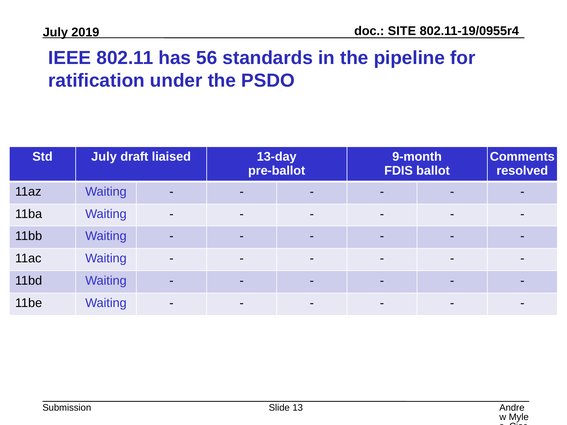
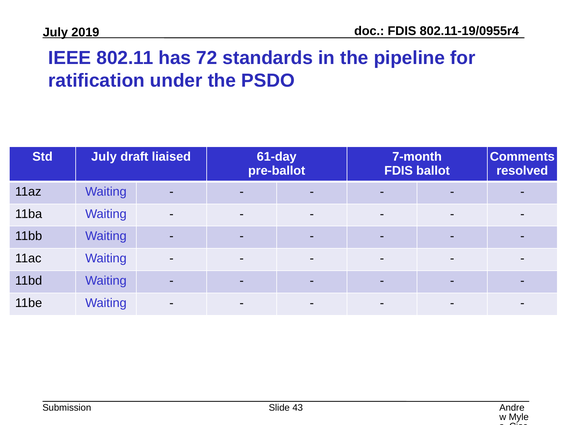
SITE: SITE -> FDIS (402, 31)
56: 56 -> 72 (207, 58)
13-day: 13-day -> 61-day (277, 157)
9-month: 9-month -> 7-month (417, 157)
13: 13 -> 43 (298, 408)
